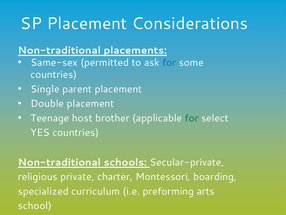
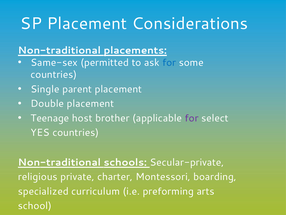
for colour: green -> purple (192, 118)
